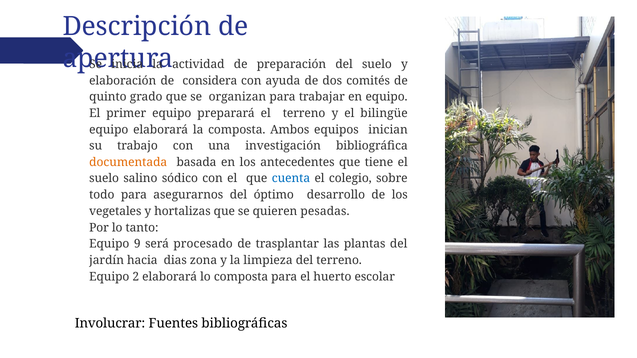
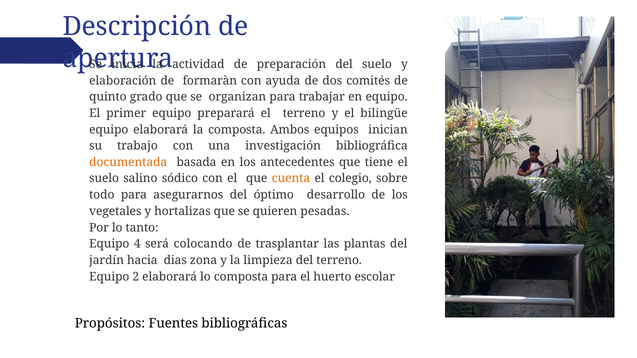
considera: considera -> formaràn (210, 81)
cuenta colour: blue -> orange (291, 179)
9: 9 -> 4 (137, 244)
procesado: procesado -> colocando (203, 244)
Involucrar: Involucrar -> Propósitos (110, 324)
